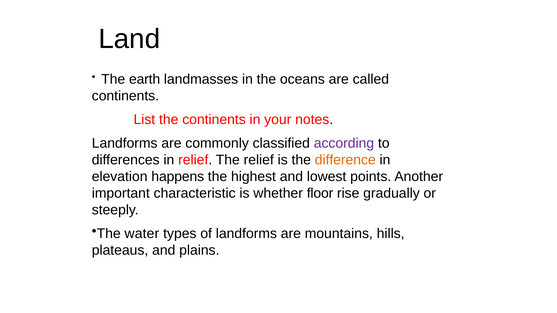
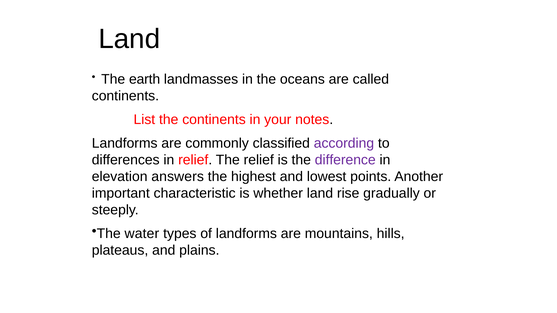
difference colour: orange -> purple (345, 160)
happens: happens -> answers (178, 177)
whether floor: floor -> land (320, 193)
